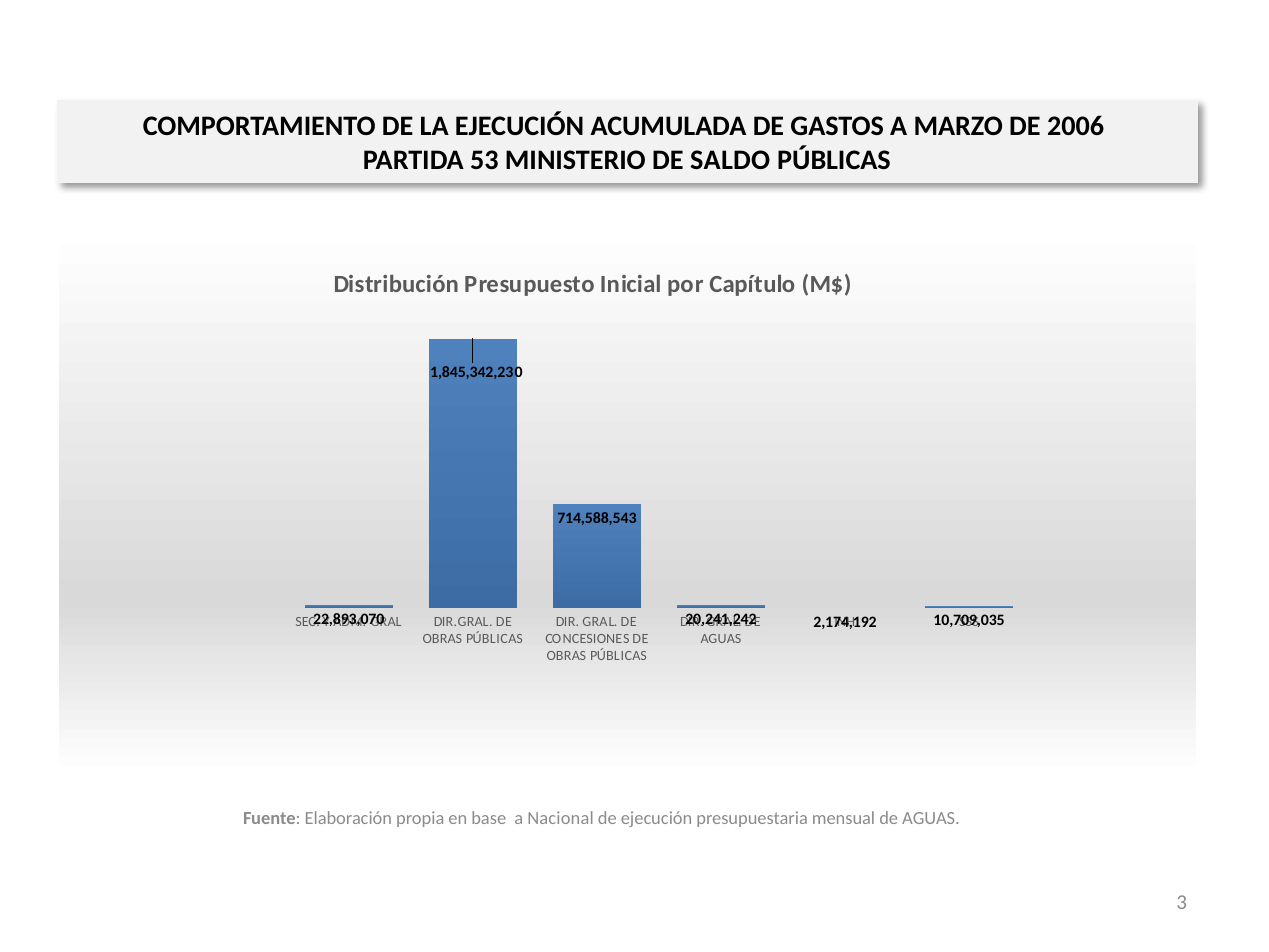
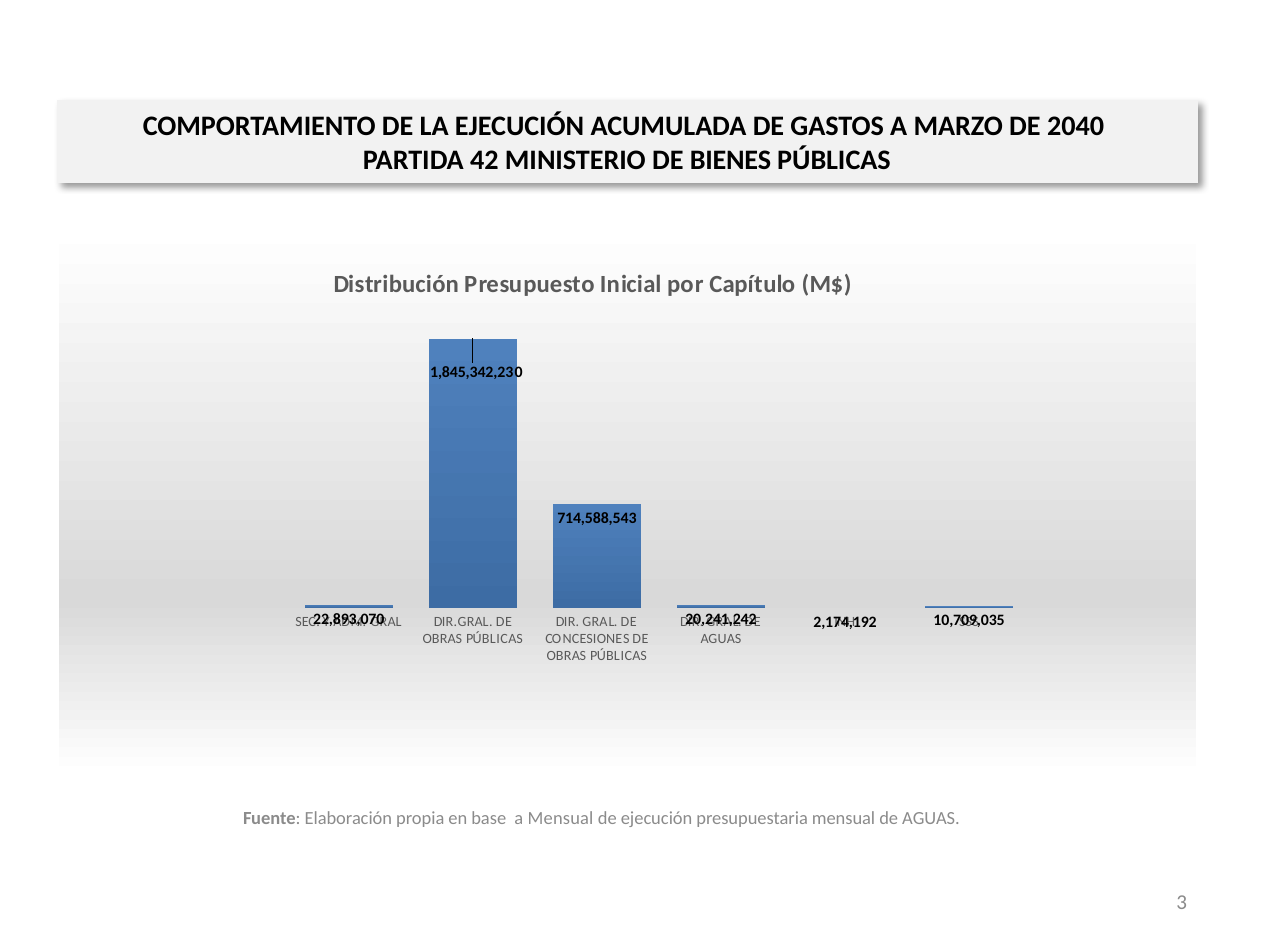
2006: 2006 -> 2040 (1076, 127)
53: 53 -> 42 (484, 160)
SALDO: SALDO -> BIENES (730, 160)
a Nacional: Nacional -> Mensual (561, 818)
